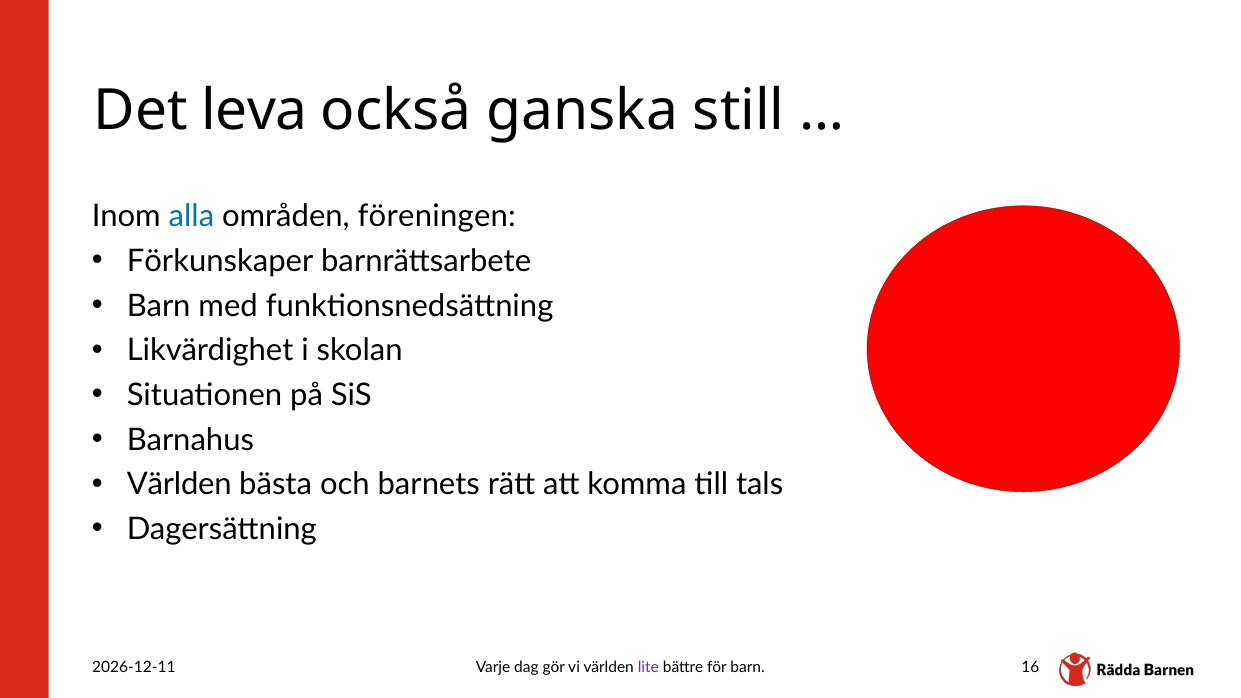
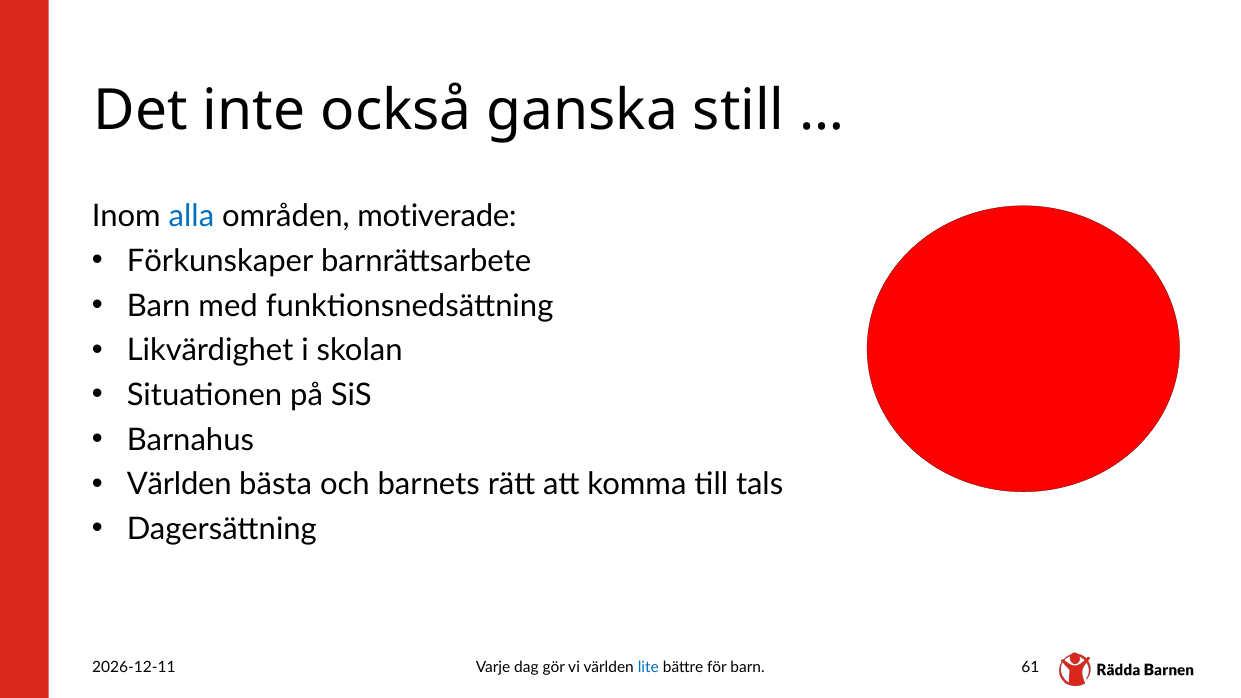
leva: leva -> inte (254, 111)
föreningen: föreningen -> motiverade (437, 217)
lite colour: purple -> blue (648, 668)
16: 16 -> 61 (1030, 668)
